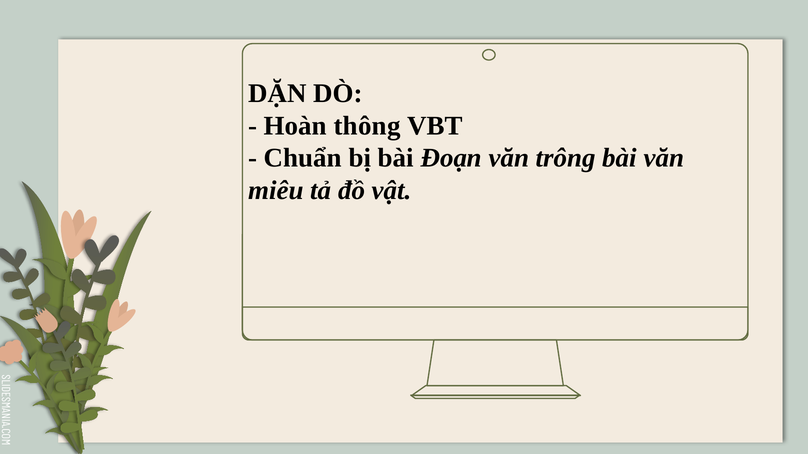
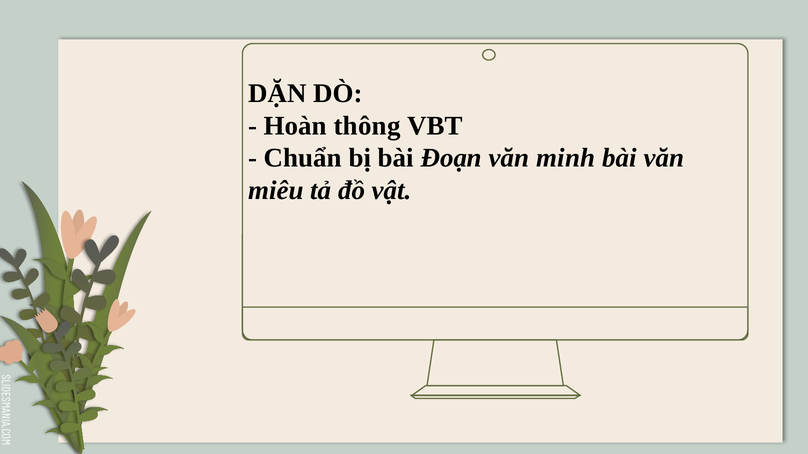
trông: trông -> minh (566, 158)
